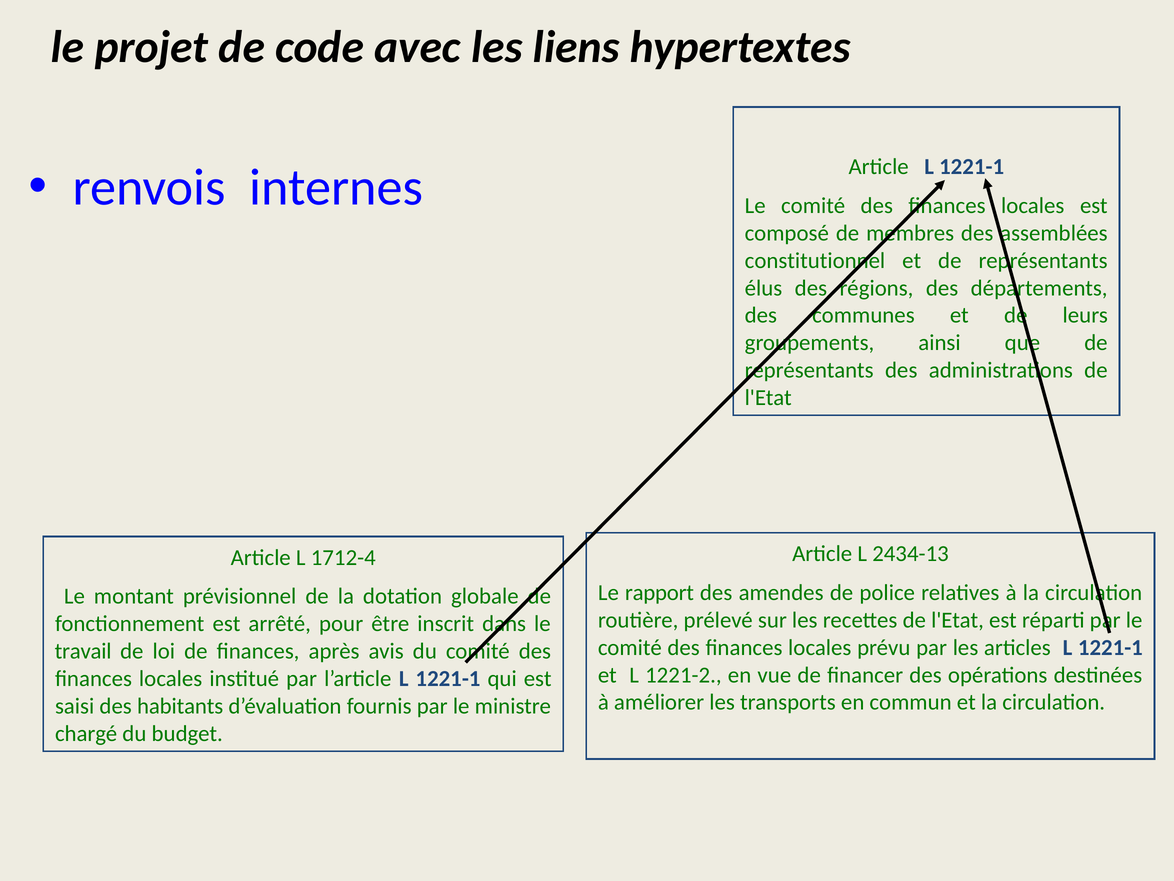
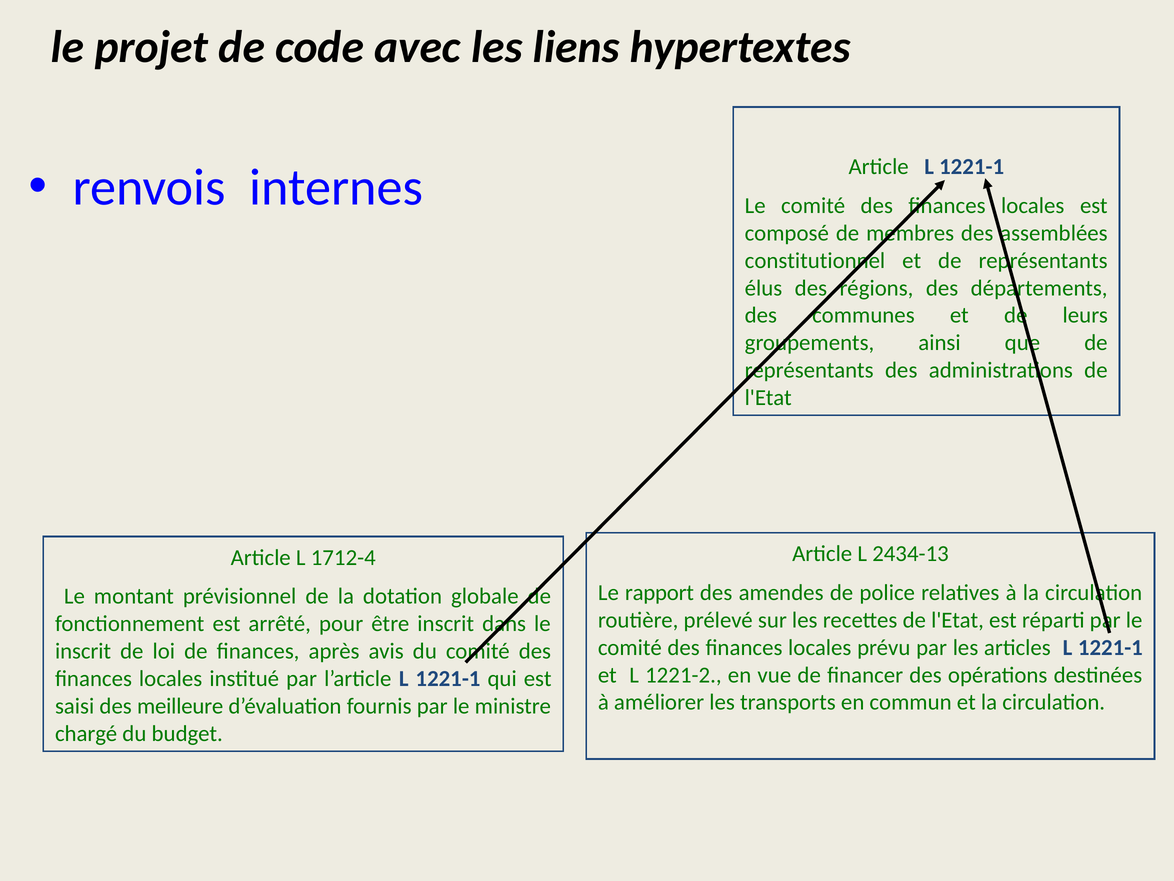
travail: travail -> inscrit (83, 651)
habitants: habitants -> meilleure (180, 706)
